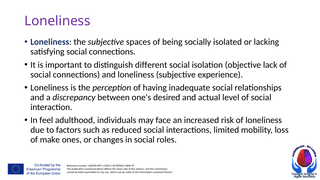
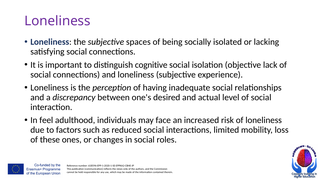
different: different -> cognitive (151, 65)
make: make -> these (50, 140)
